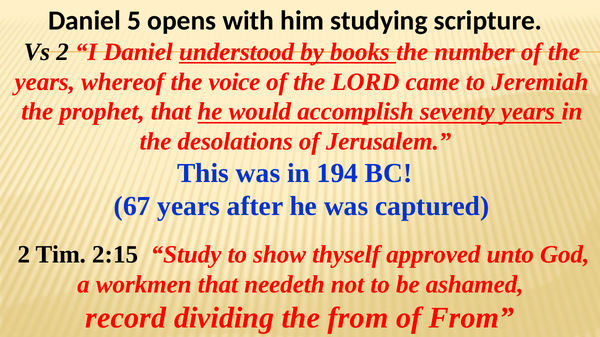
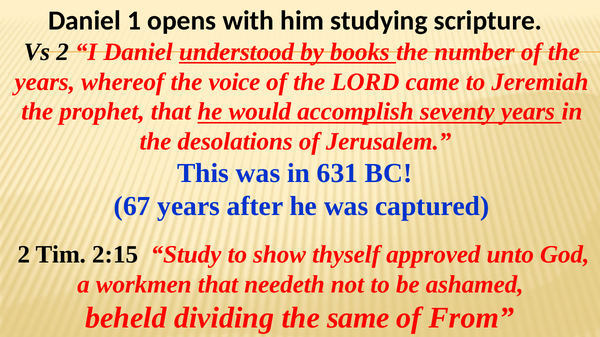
5: 5 -> 1 (134, 21)
194: 194 -> 631 (338, 174)
record: record -> beheld (126, 318)
the from: from -> same (358, 318)
